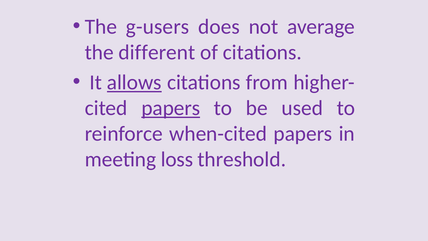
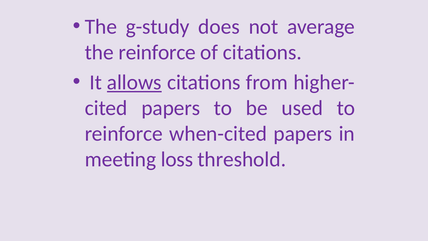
g-users: g-users -> g-study (158, 27)
the different: different -> reinforce (157, 52)
papers underline: present -> none (171, 108)
